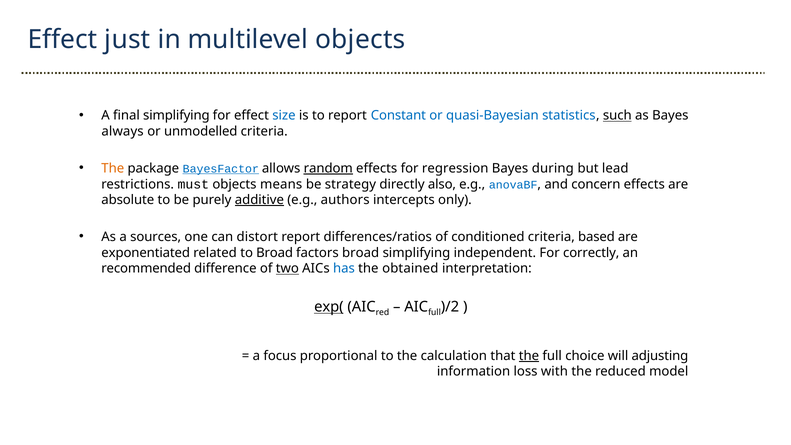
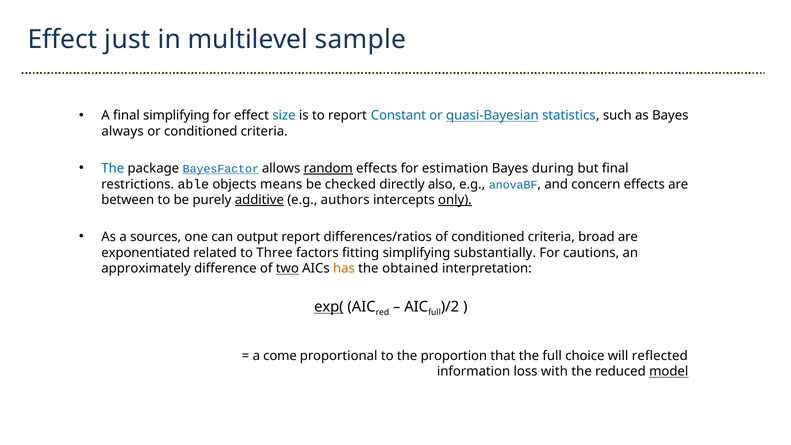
multilevel objects: objects -> sample (360, 40)
quasi-Bayesian underline: none -> present (492, 116)
such underline: present -> none (617, 116)
or unmodelled: unmodelled -> conditioned (201, 131)
The colour: orange -> blue (113, 168)
regression: regression -> estimation (455, 168)
but lead: lead -> final (615, 168)
must: must -> able (193, 184)
strategy: strategy -> checked (350, 184)
absolute: absolute -> between (128, 200)
only underline: none -> present (455, 200)
distort: distort -> output (257, 237)
based: based -> broad (596, 237)
to Broad: Broad -> Three (274, 253)
factors broad: broad -> fitting (361, 253)
independent: independent -> substantially (495, 253)
correctly: correctly -> cautions (591, 253)
recommended: recommended -> approximately (146, 268)
has colour: blue -> orange (344, 268)
focus: focus -> come (280, 356)
calculation: calculation -> proportion (454, 356)
the underline: present -> none (529, 356)
adjusting: adjusting -> reflected (660, 356)
model underline: none -> present (669, 371)
